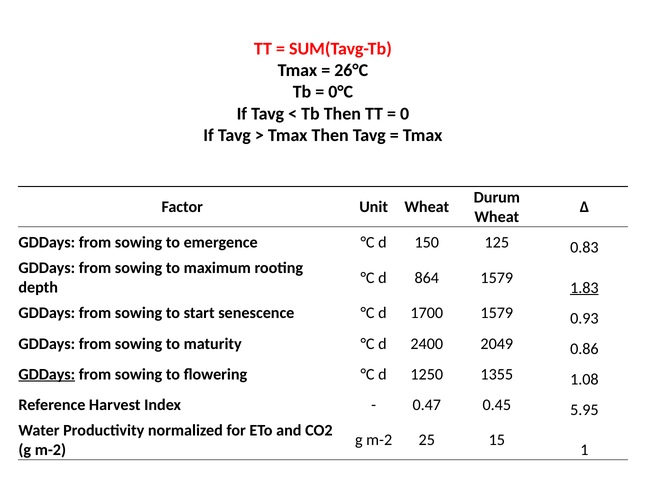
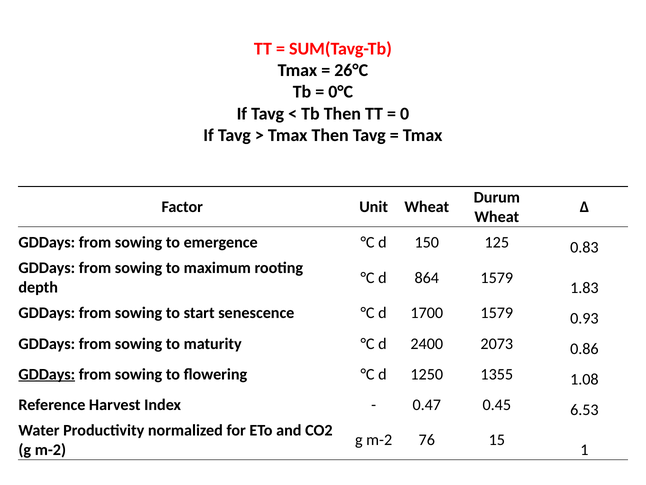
1.83 underline: present -> none (584, 287)
2049: 2049 -> 2073 (497, 343)
5.95: 5.95 -> 6.53 (584, 409)
25: 25 -> 76 (427, 440)
